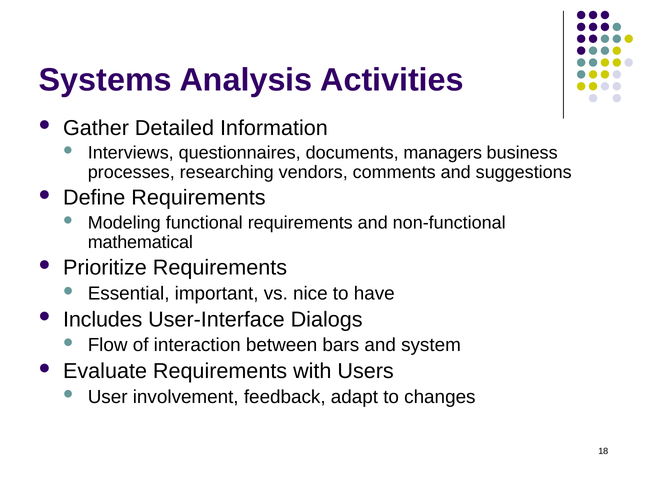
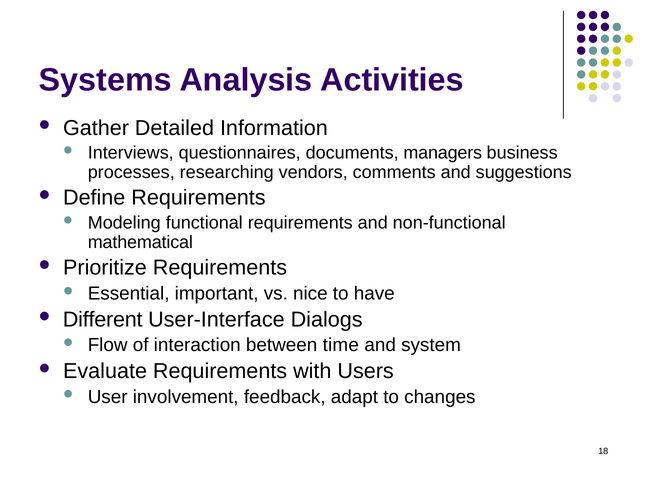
Includes: Includes -> Different (103, 320)
bars: bars -> time (341, 345)
